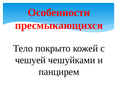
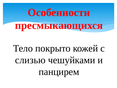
чешуей: чешуей -> слизью (30, 60)
